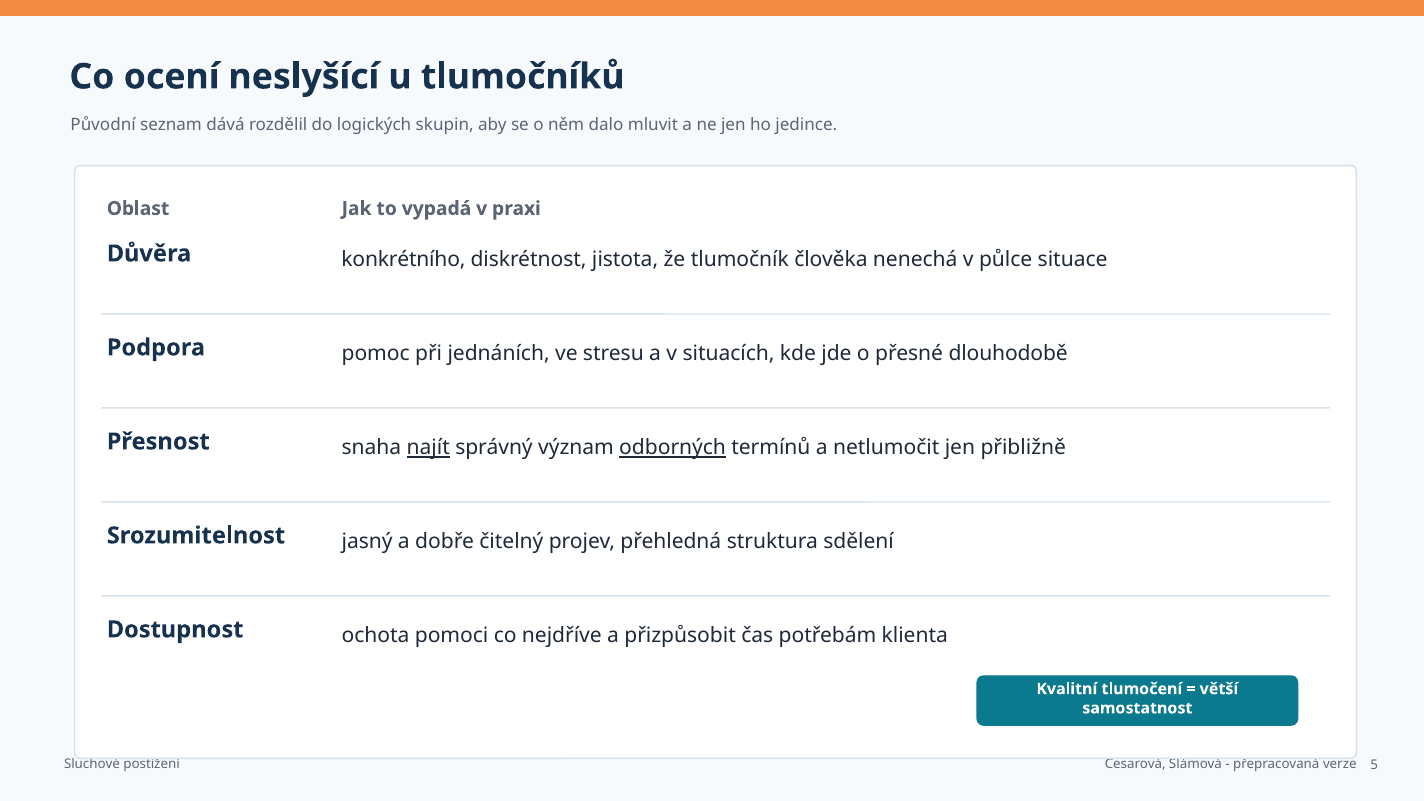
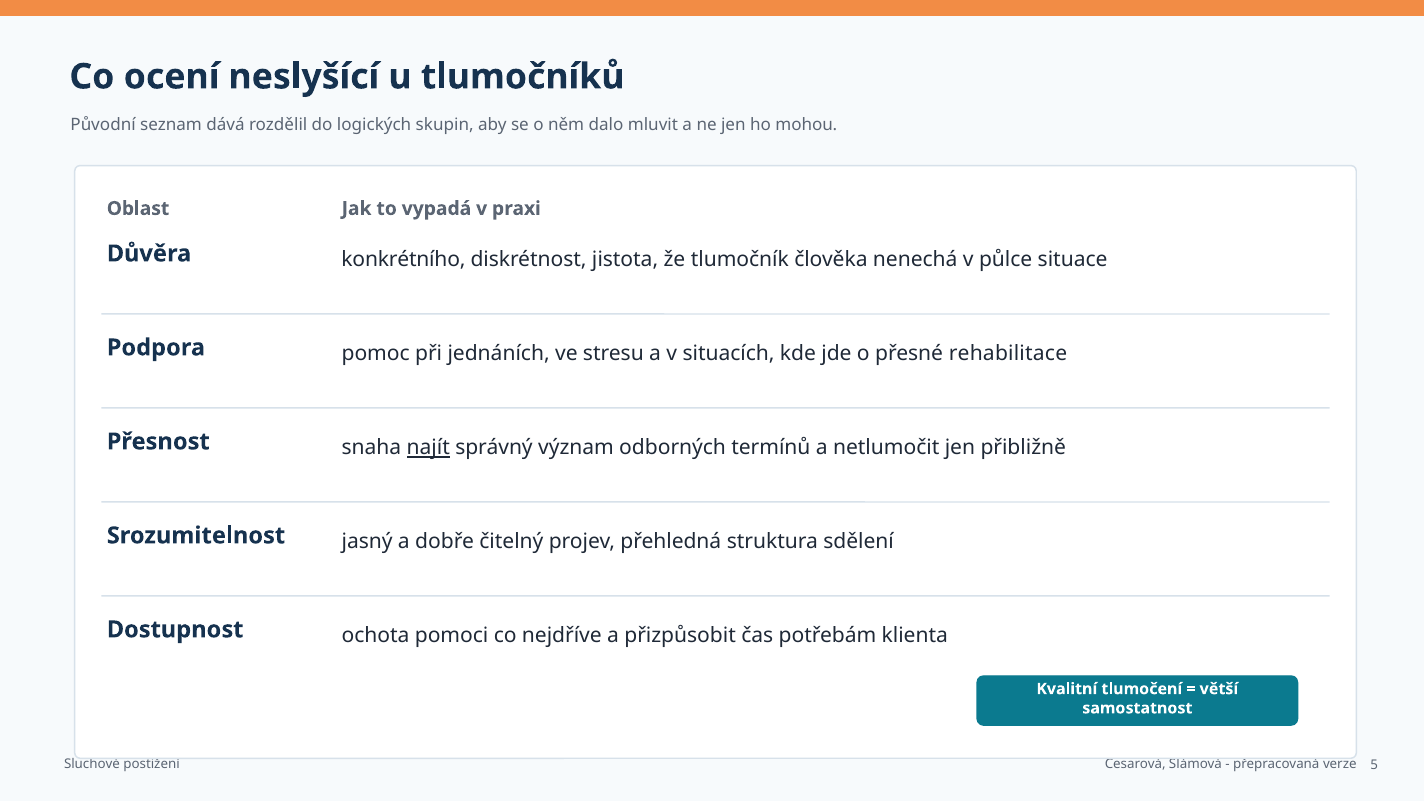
jedince: jedince -> mohou (806, 125)
dlouhodobě: dlouhodobě -> rehabilitace (1008, 354)
odborných underline: present -> none (673, 448)
